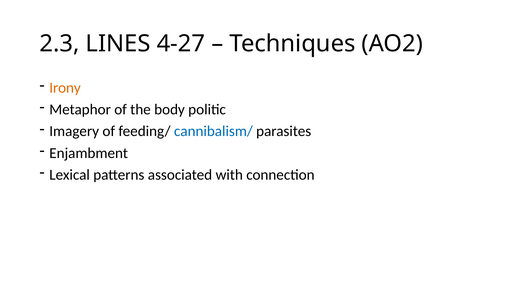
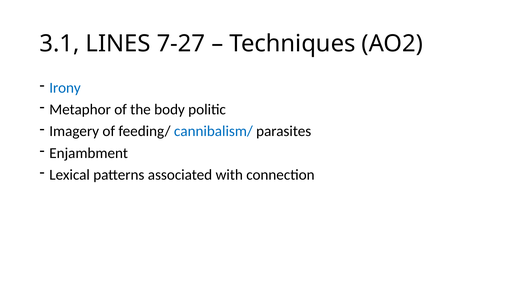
2.3: 2.3 -> 3.1 (60, 44)
4-27: 4-27 -> 7-27 (181, 44)
Irony colour: orange -> blue (65, 88)
